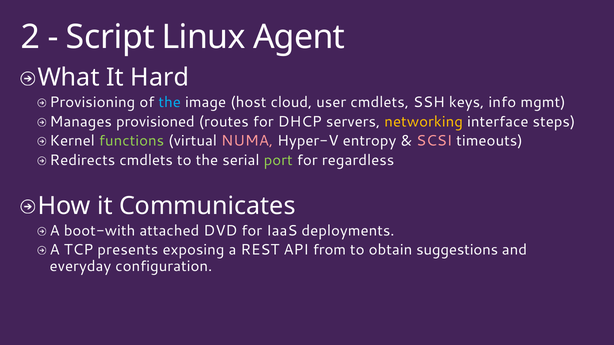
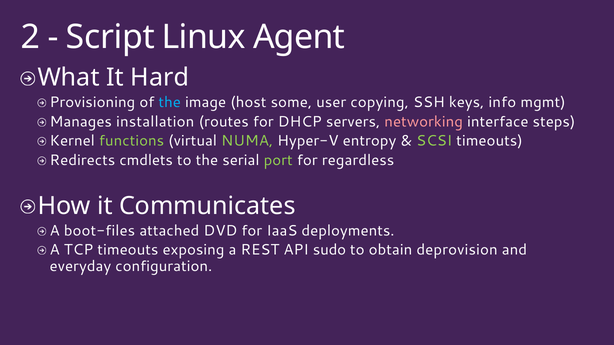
cloud: cloud -> some (291, 103)
user cmdlets: cmdlets -> copying (380, 103)
provisioned: provisioned -> installation (155, 122)
networking colour: yellow -> pink (424, 122)
NUMA colour: pink -> light green (247, 141)
SCSI colour: pink -> light green (434, 141)
boot-with: boot-with -> boot-files (100, 231)
TCP presents: presents -> timeouts (128, 250)
from: from -> sudo (329, 250)
suggestions: suggestions -> deprovision (457, 250)
